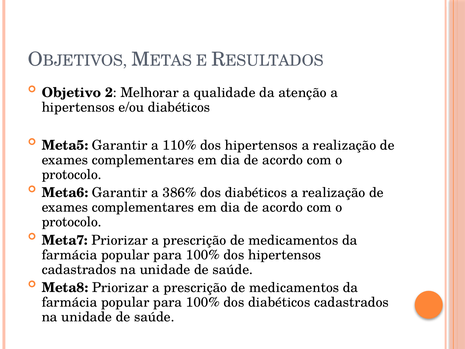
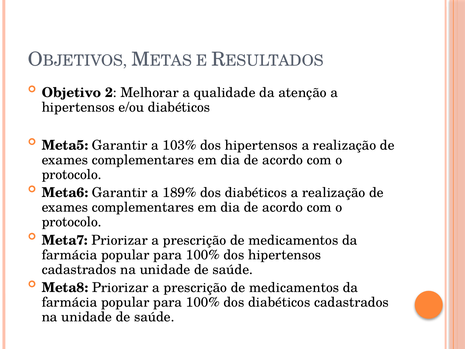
110%: 110% -> 103% (179, 145)
386%: 386% -> 189% (179, 193)
